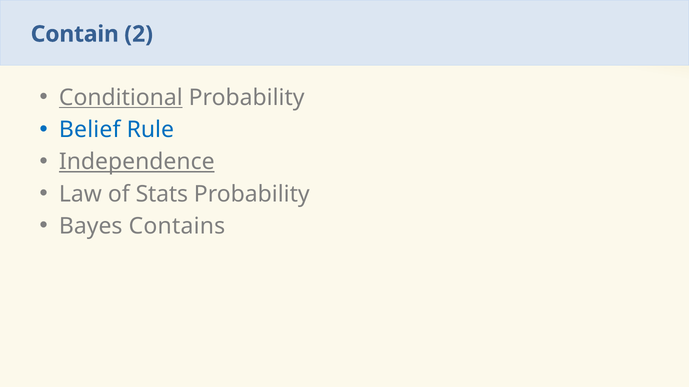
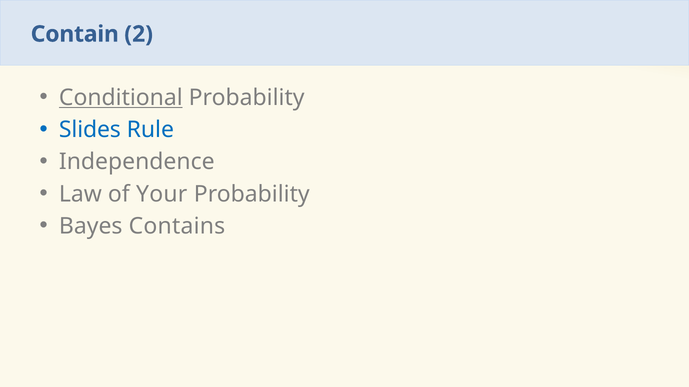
Belief: Belief -> Slides (90, 130)
Independence underline: present -> none (137, 162)
Stats: Stats -> Your (162, 194)
